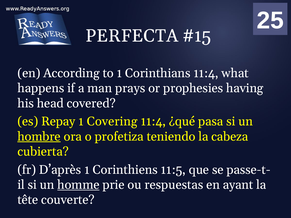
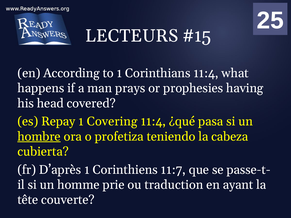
PERFECTA: PERFECTA -> LECTEURS (132, 36)
11:5: 11:5 -> 11:7 (173, 170)
homme underline: present -> none (78, 185)
respuestas: respuestas -> traduction (174, 185)
